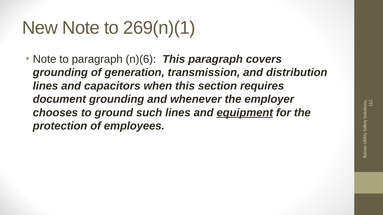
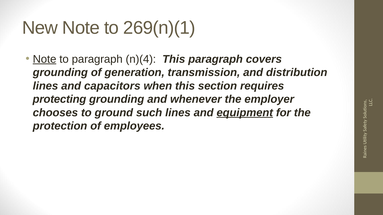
Note underline: none -> present (45, 59)
n)(6: n)(6 -> n)(4 (141, 59)
document: document -> protecting (59, 99)
